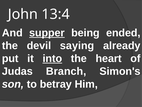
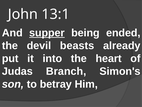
13:4: 13:4 -> 13:1 (56, 14)
saying: saying -> beasts (77, 45)
into underline: present -> none (52, 58)
